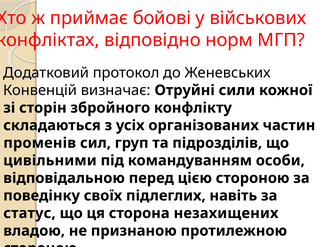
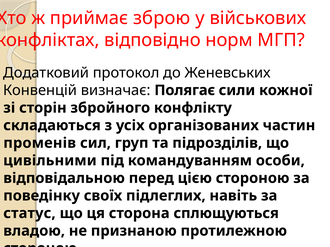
бойові: бойові -> зброю (162, 18)
Отруйні: Отруйні -> Полягає (185, 90)
незахищених: незахищених -> сплющуються (226, 214)
